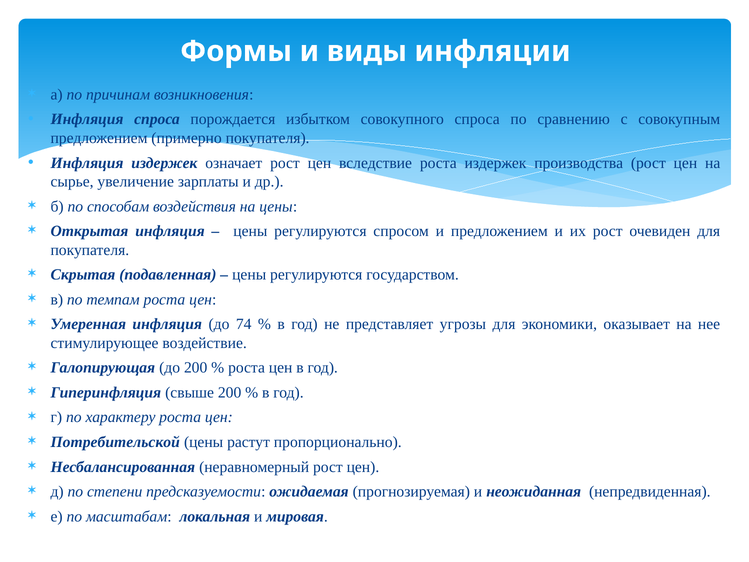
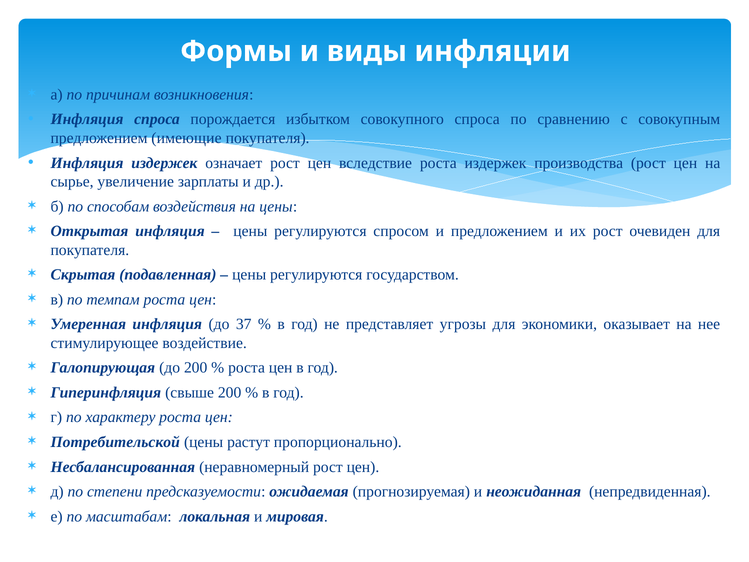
примерно: примерно -> имеющие (186, 138)
74: 74 -> 37 (244, 324)
